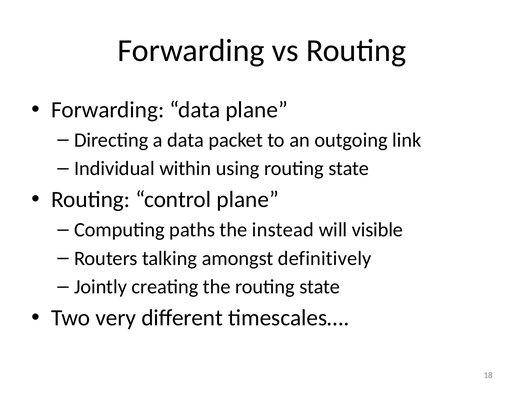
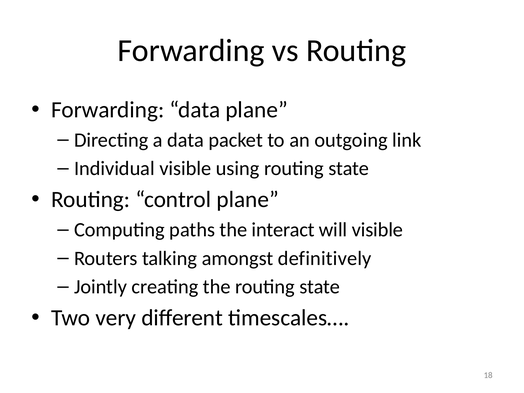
Individual within: within -> visible (185, 169)
instead: instead -> interact (283, 230)
